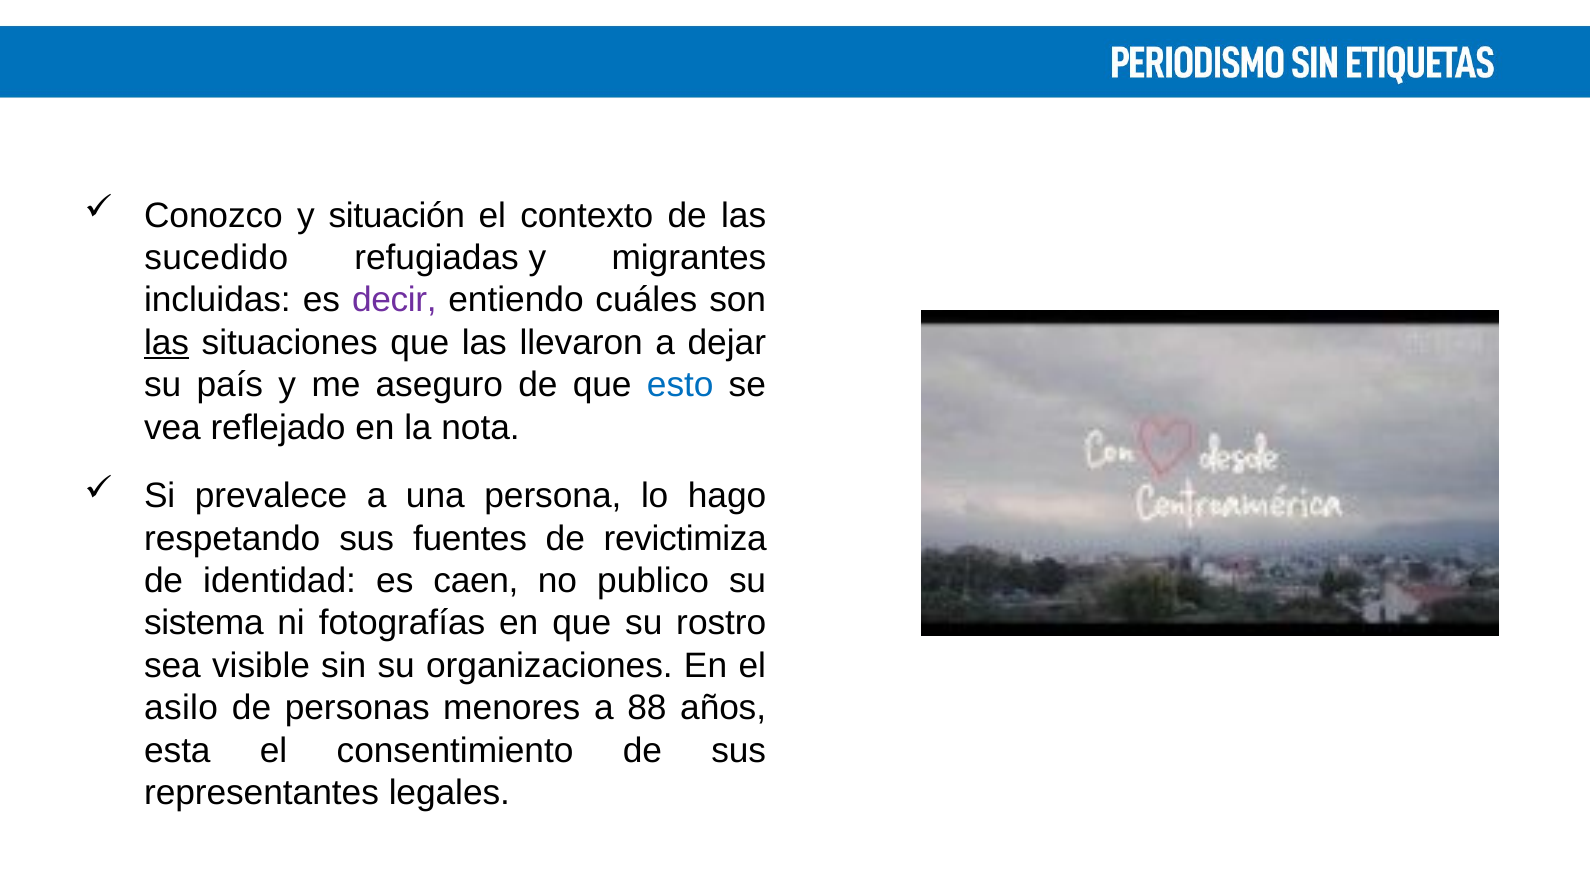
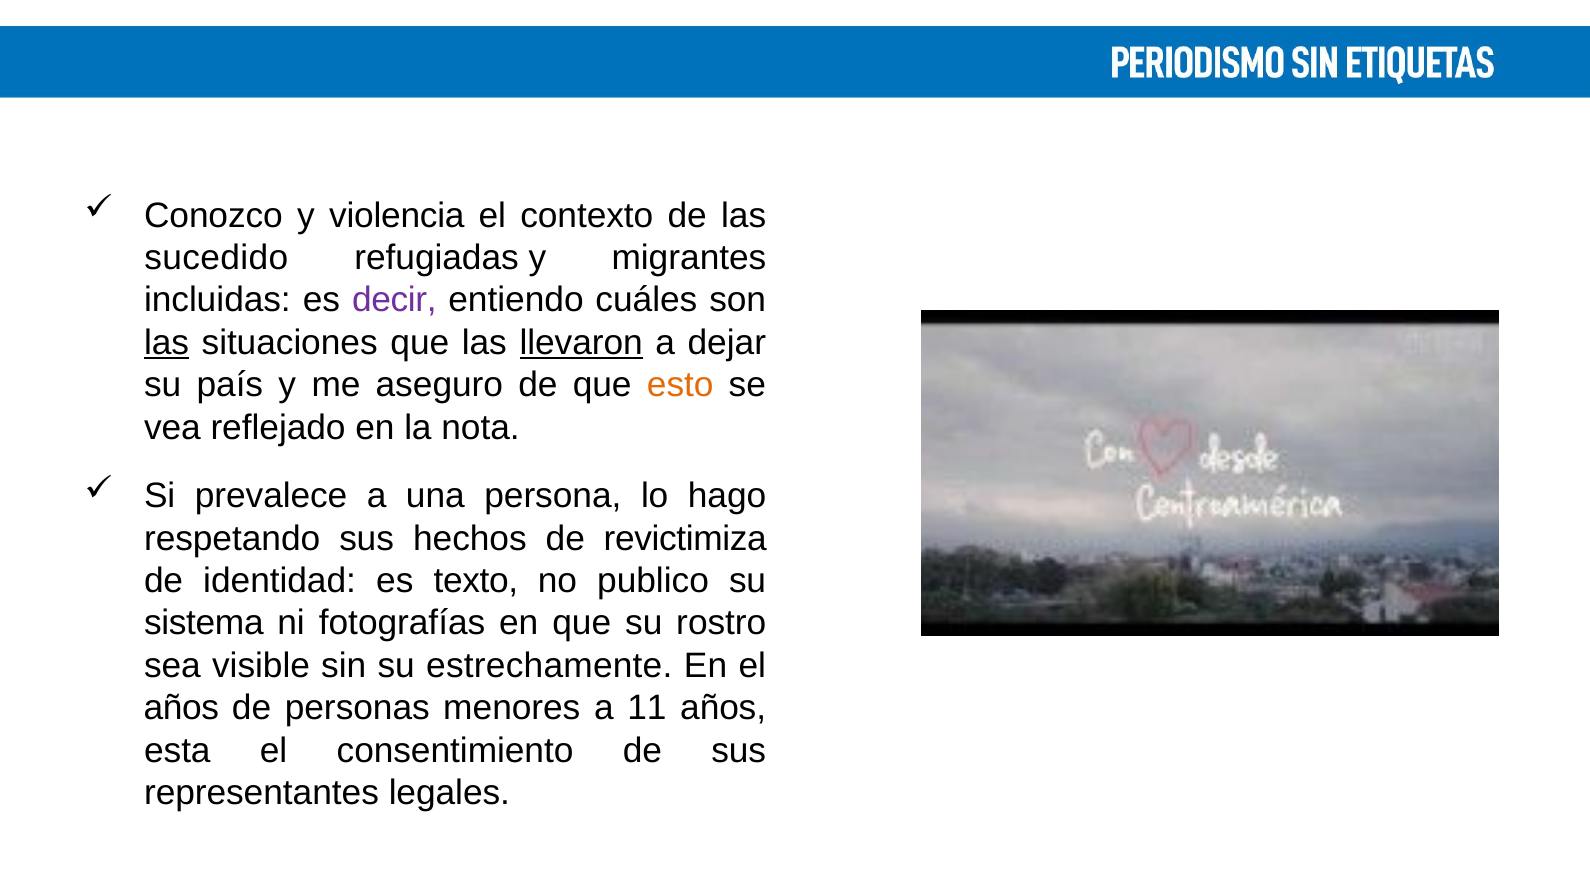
situación: situación -> violencia (397, 216)
llevaron underline: none -> present (581, 343)
esto colour: blue -> orange (680, 385)
fuentes: fuentes -> hechos (470, 539)
caen: caen -> texto (476, 581)
organizaciones: organizaciones -> estrechamente (549, 666)
asilo: asilo -> años (181, 708)
88: 88 -> 11 (647, 708)
